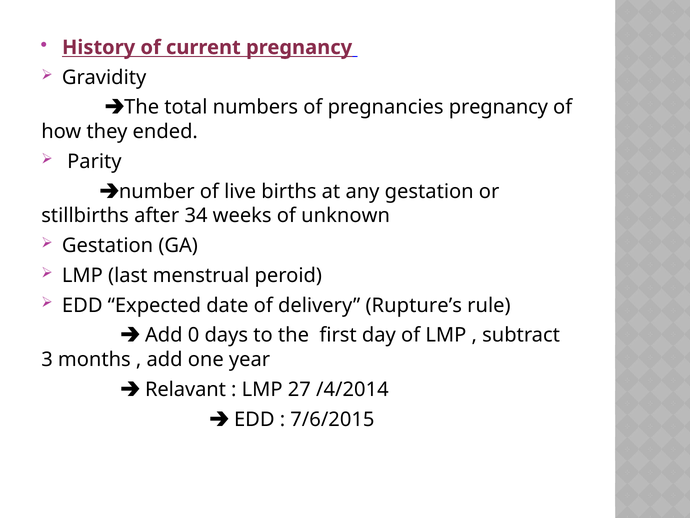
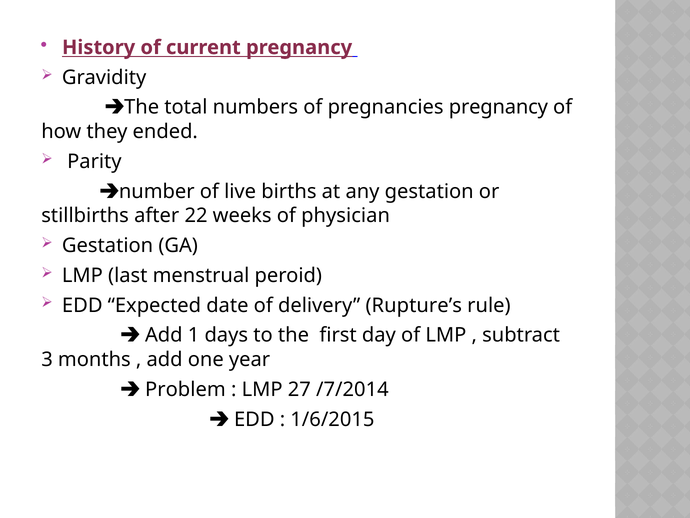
34: 34 -> 22 (196, 215)
unknown: unknown -> physician (346, 215)
0: 0 -> 1 (194, 335)
Relavant: Relavant -> Problem (185, 389)
/4/2014: /4/2014 -> /7/2014 (352, 389)
7/6/2015: 7/6/2015 -> 1/6/2015 (332, 419)
